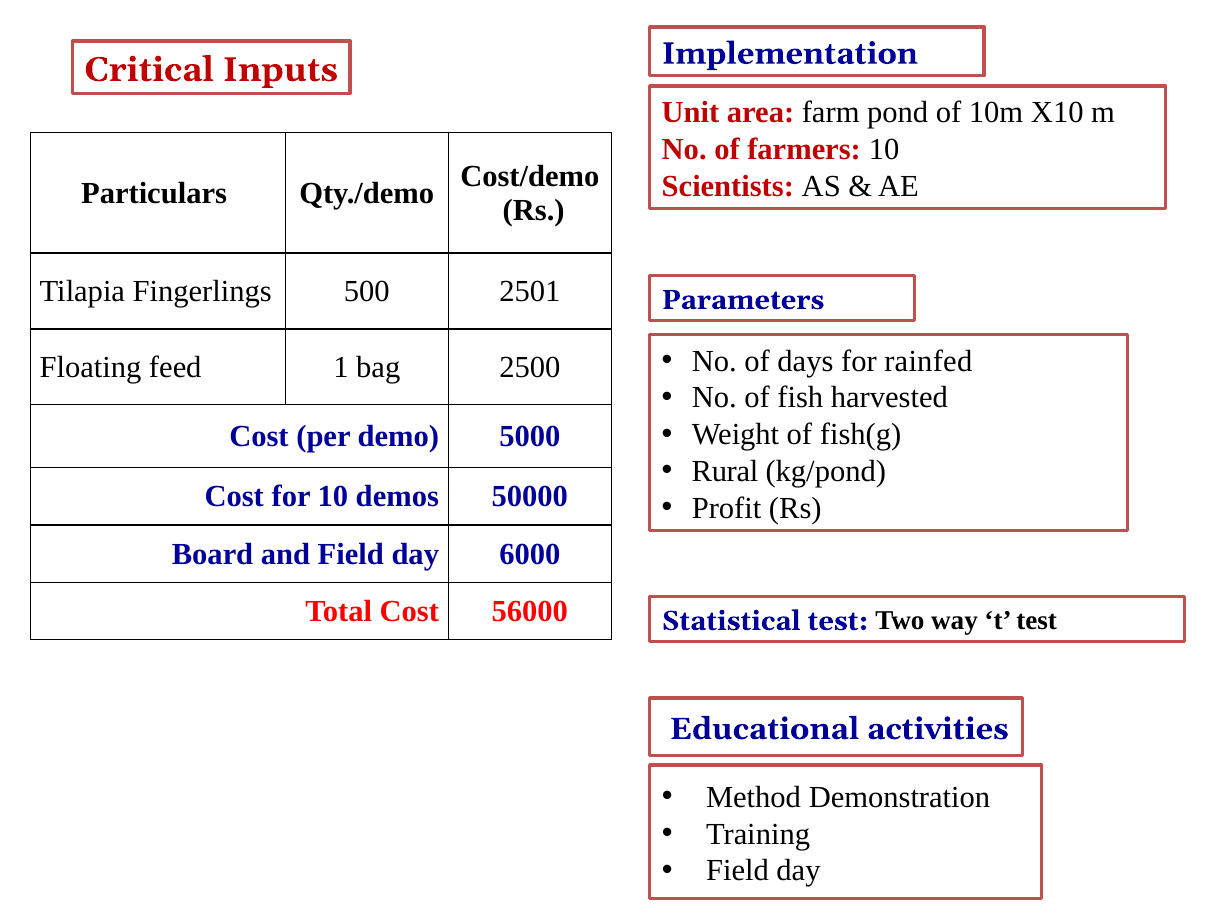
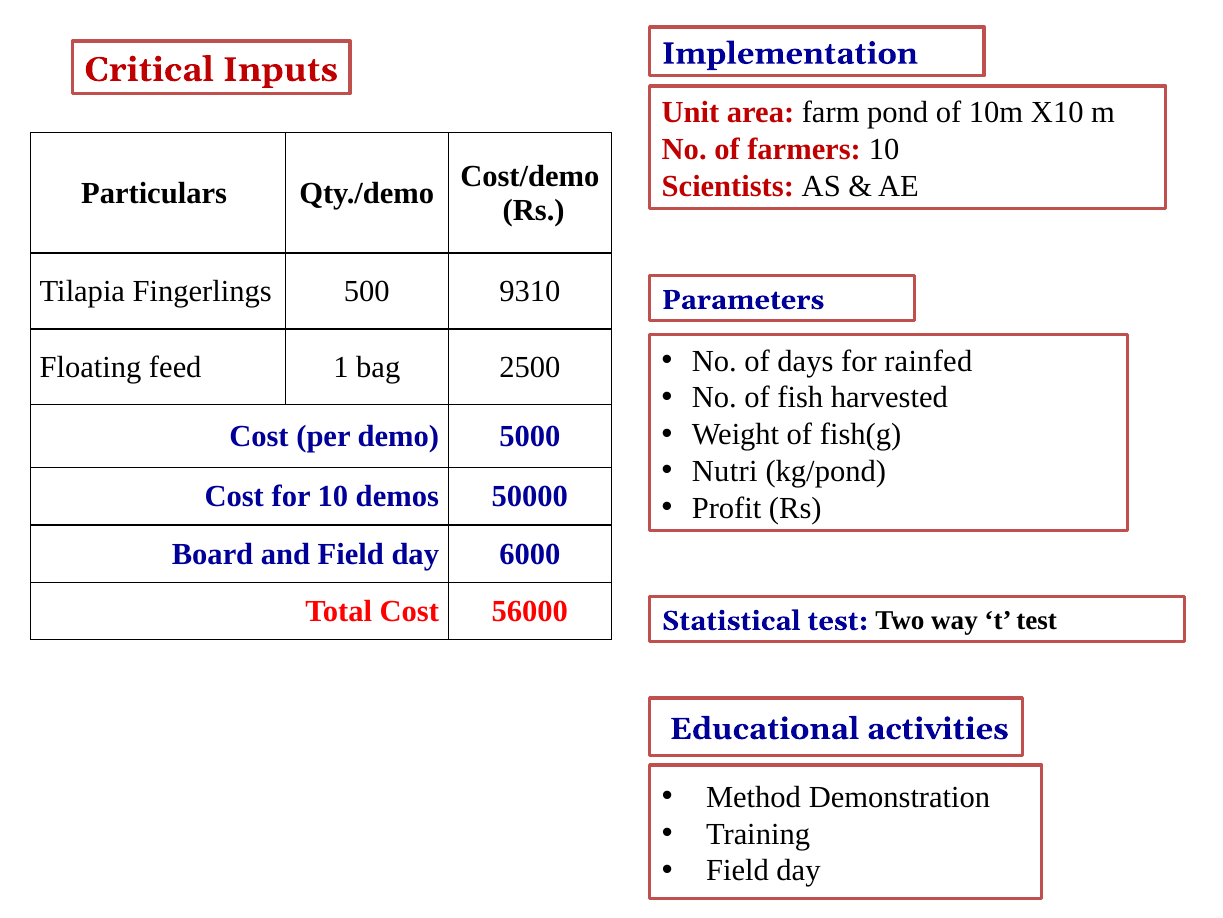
2501: 2501 -> 9310 (530, 291)
Rural: Rural -> Nutri (725, 471)
